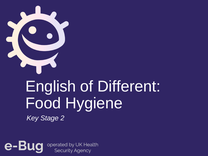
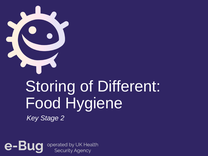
English: English -> Storing (51, 86)
